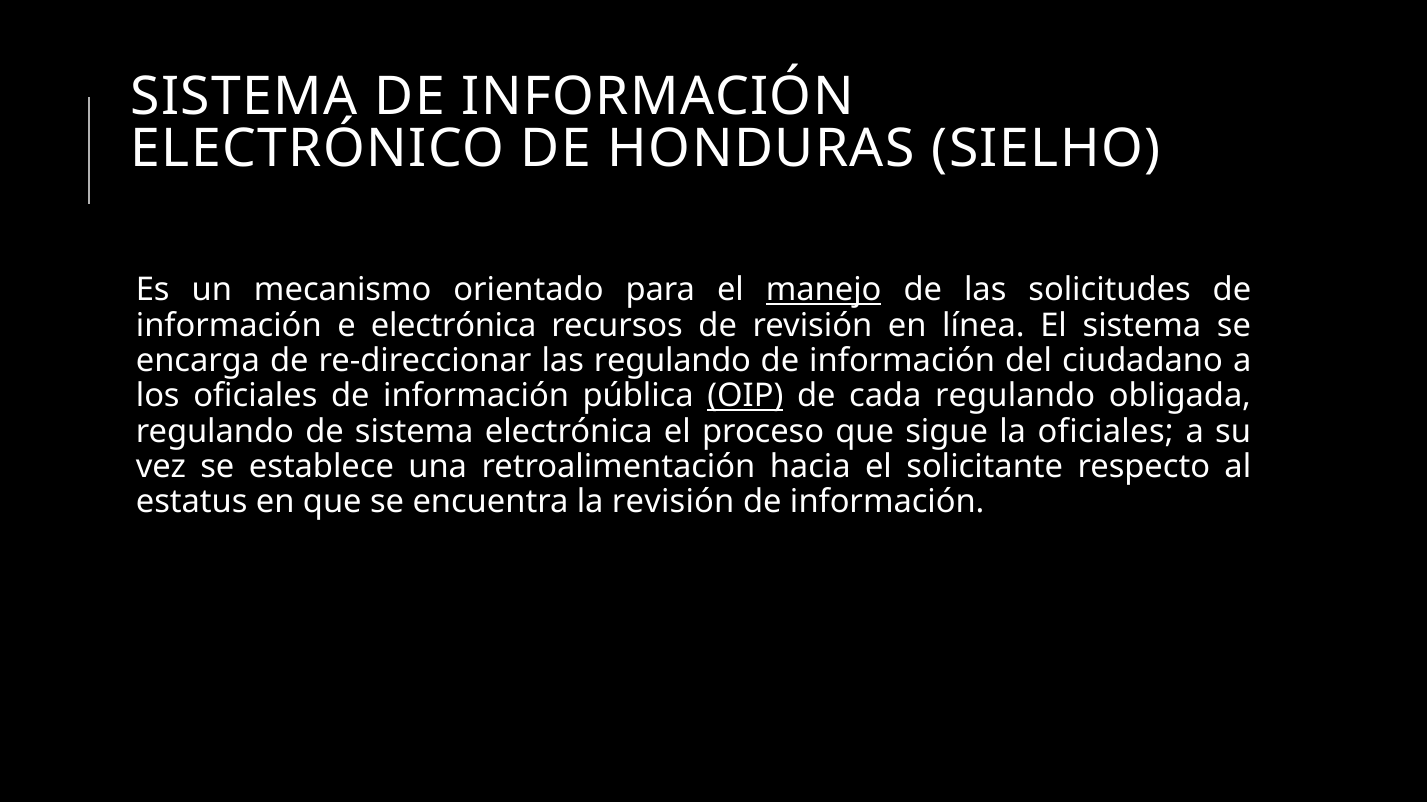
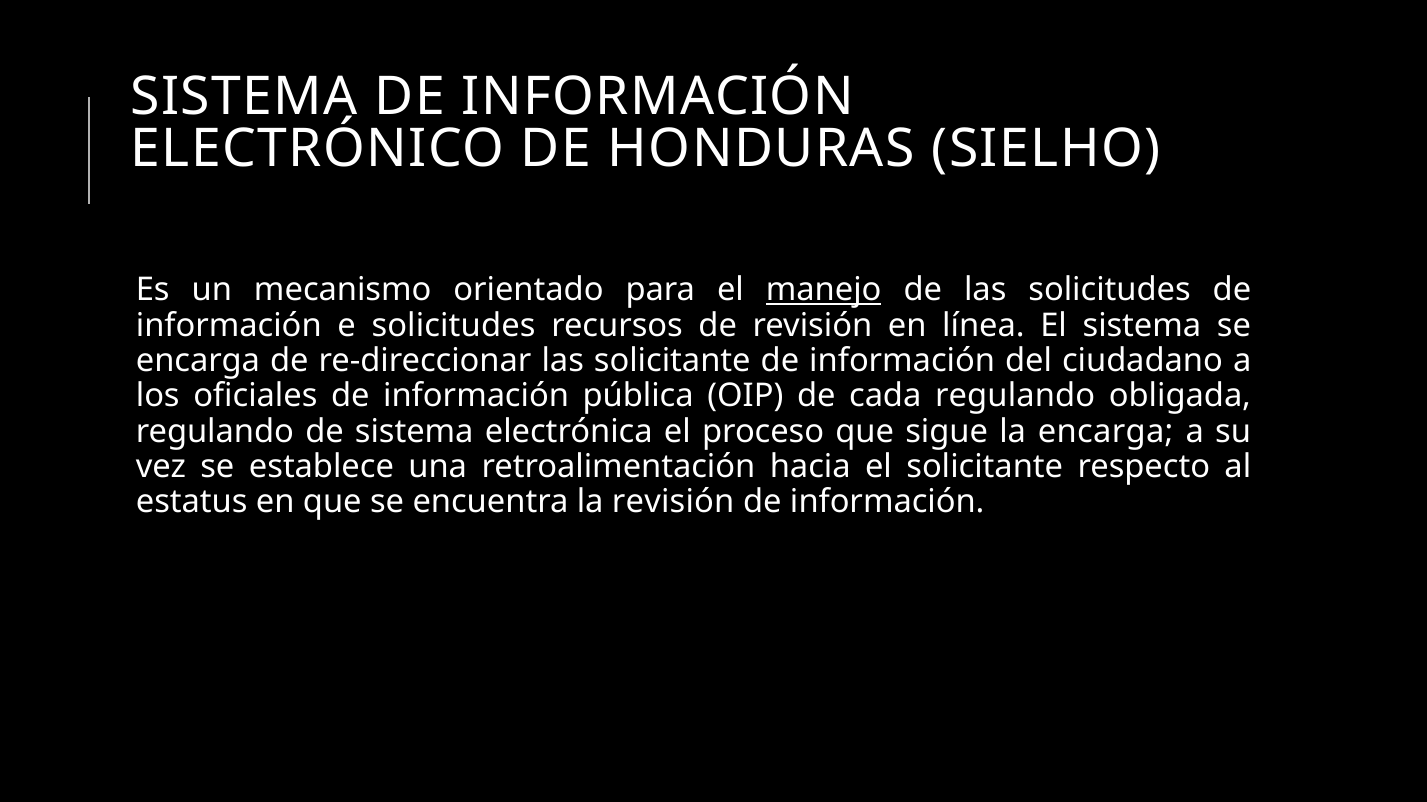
e electrónica: electrónica -> solicitudes (454, 326)
las regulando: regulando -> solicitante (672, 361)
OIP underline: present -> none (745, 396)
la oficiales: oficiales -> encarga (1106, 432)
